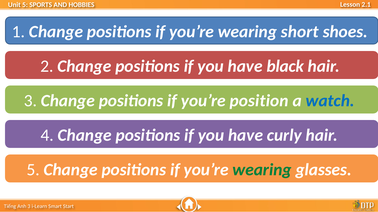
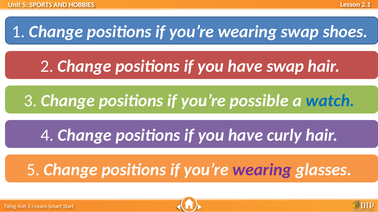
wearing short: short -> swap (300, 32)
have black: black -> swap (285, 66)
position: position -> possible (259, 101)
wearing colour: green -> purple (262, 170)
